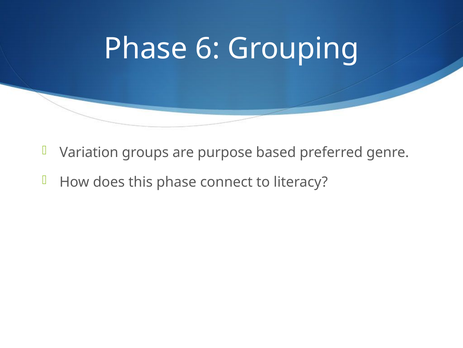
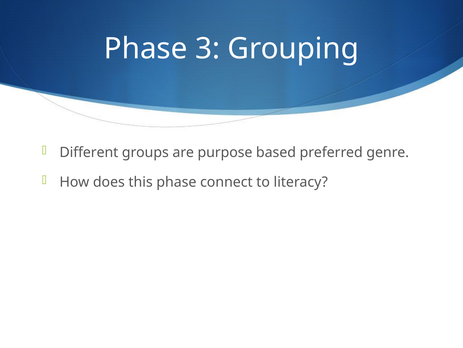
6: 6 -> 3 (208, 48)
Variation: Variation -> Different (89, 152)
